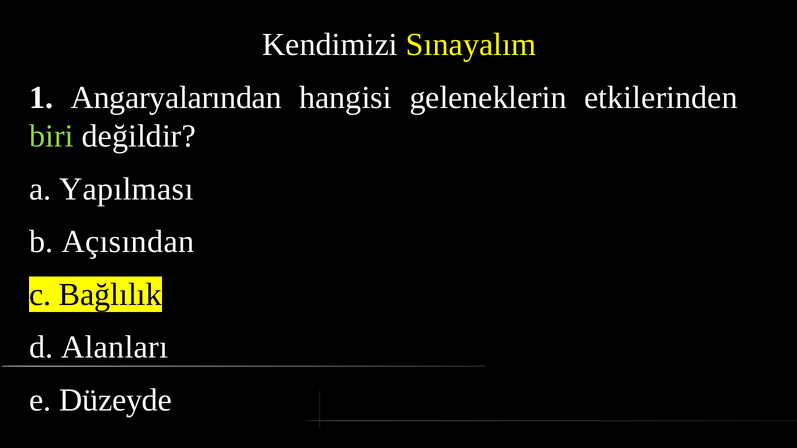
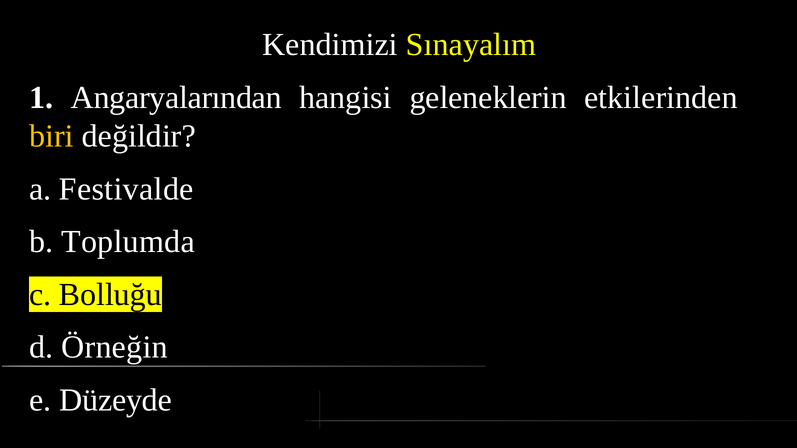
biri colour: light green -> yellow (51, 136)
Yapılması: Yapılması -> Festivalde (126, 189)
Açısından: Açısından -> Toplumda (128, 242)
Bağlılık: Bağlılık -> Bolluğu (110, 295)
Alanları: Alanları -> Örneğin (115, 348)
